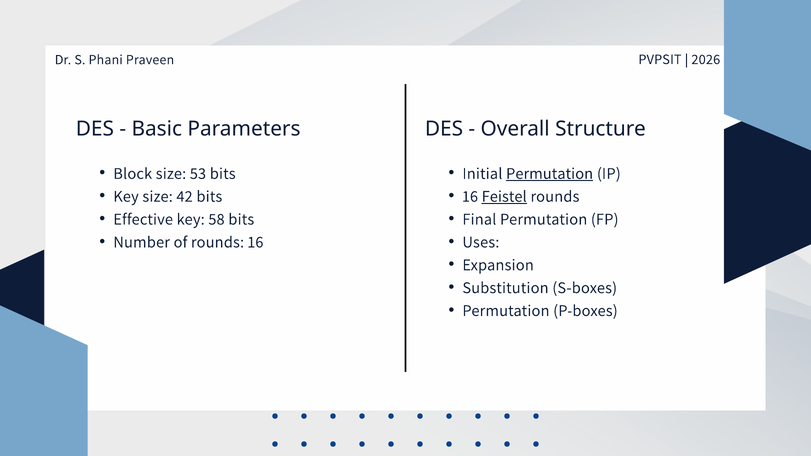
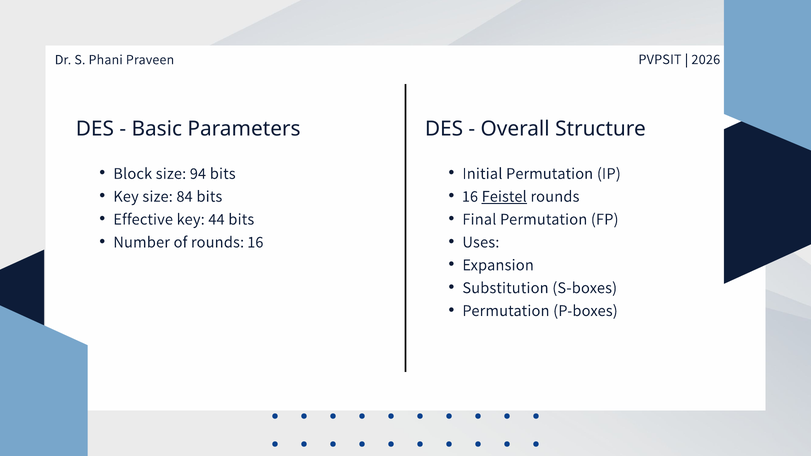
53: 53 -> 94 (198, 174)
Permutation underline: present -> none (550, 174)
42: 42 -> 84 (185, 196)
58: 58 -> 44 (216, 219)
